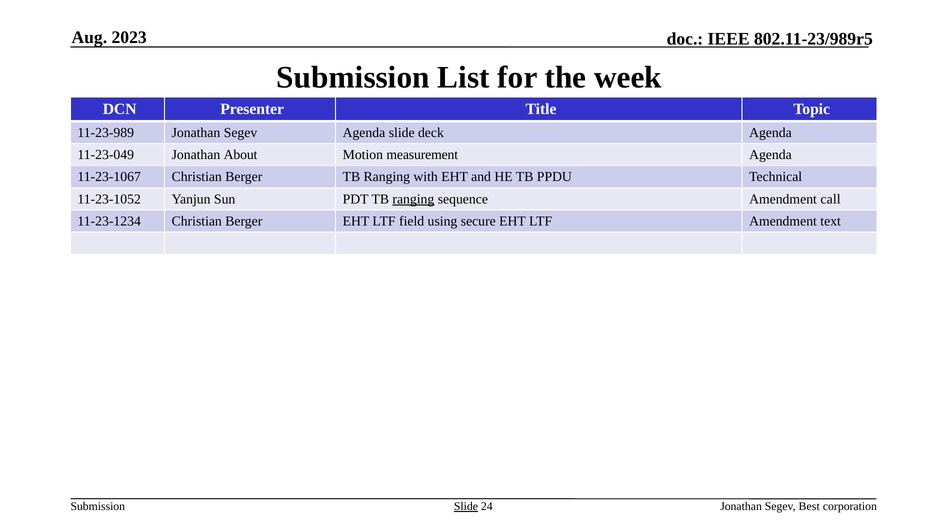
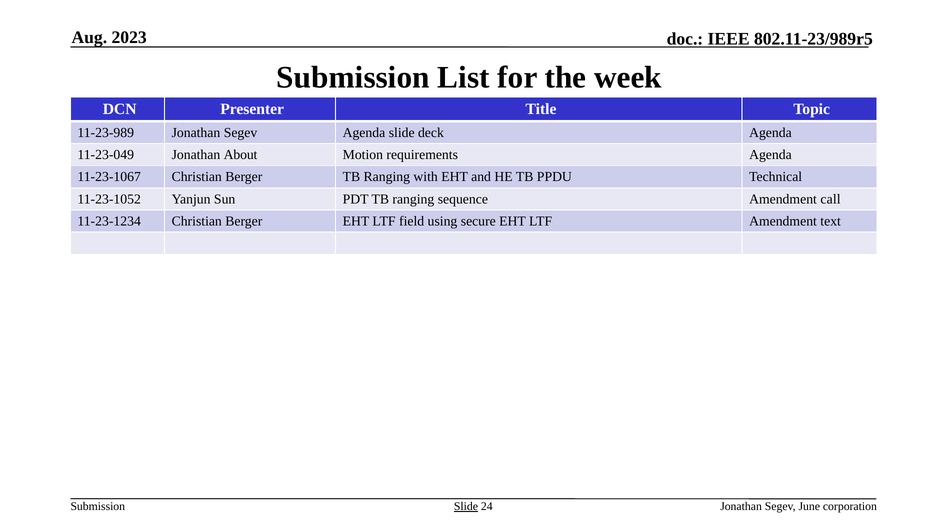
measurement: measurement -> requirements (422, 155)
ranging underline: present -> none (413, 199)
Best: Best -> June (809, 507)
